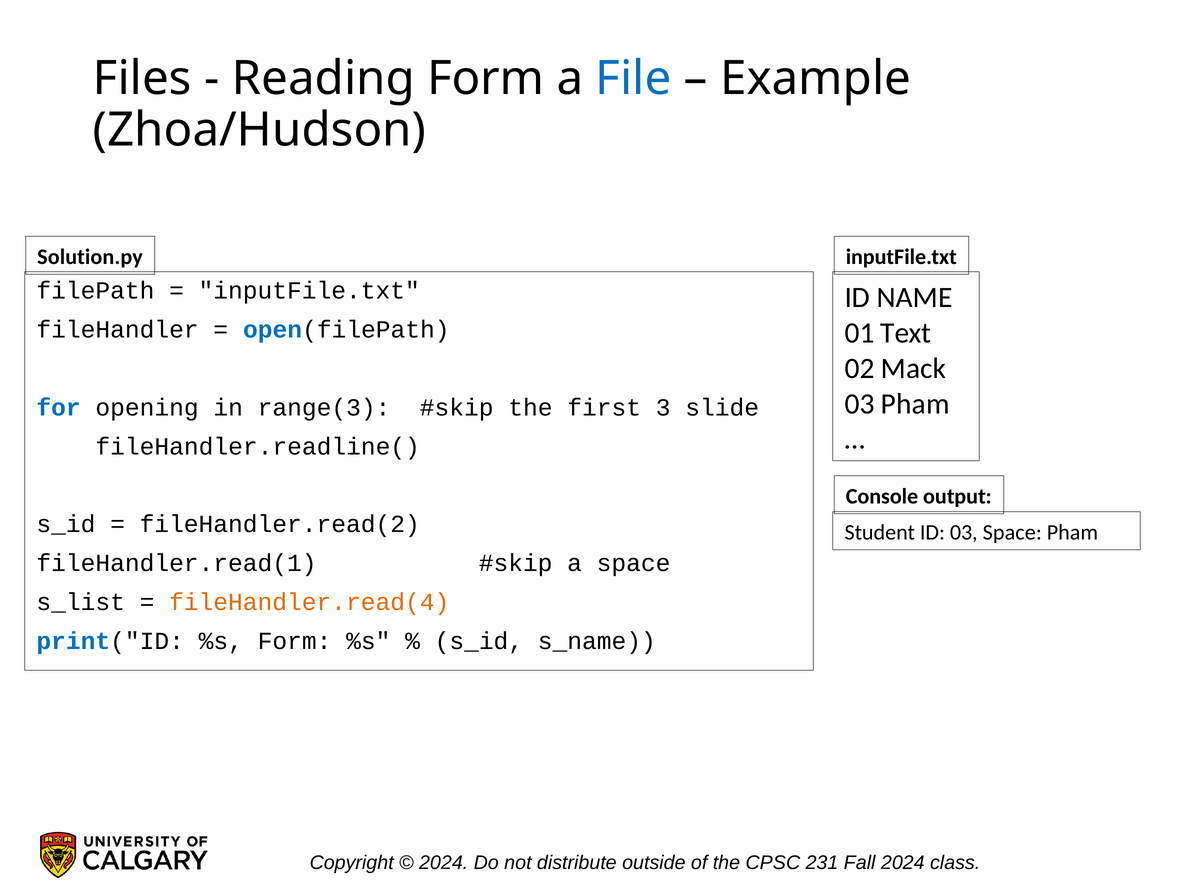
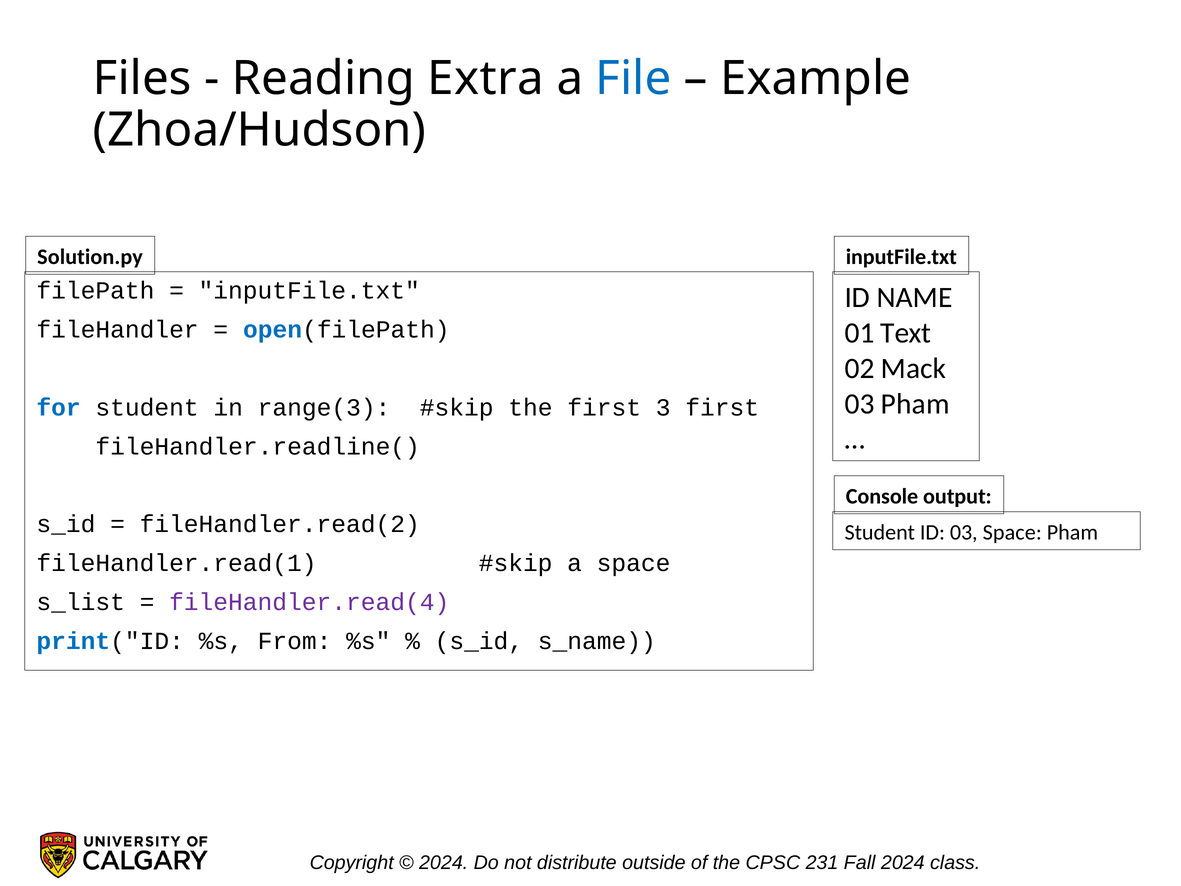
Reading Form: Form -> Extra (486, 78)
for opening: opening -> student (147, 407)
3 slide: slide -> first (722, 407)
fileHandler.read(4 colour: orange -> purple (309, 602)
%s Form: Form -> From (295, 641)
